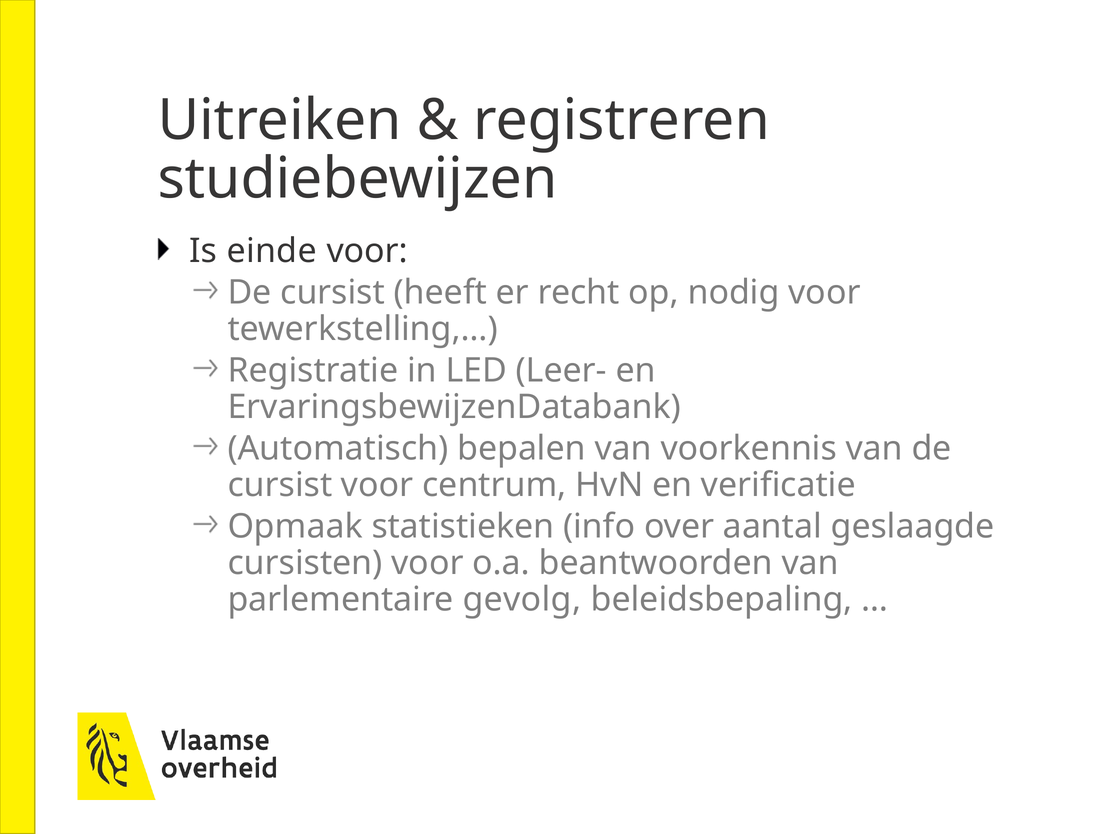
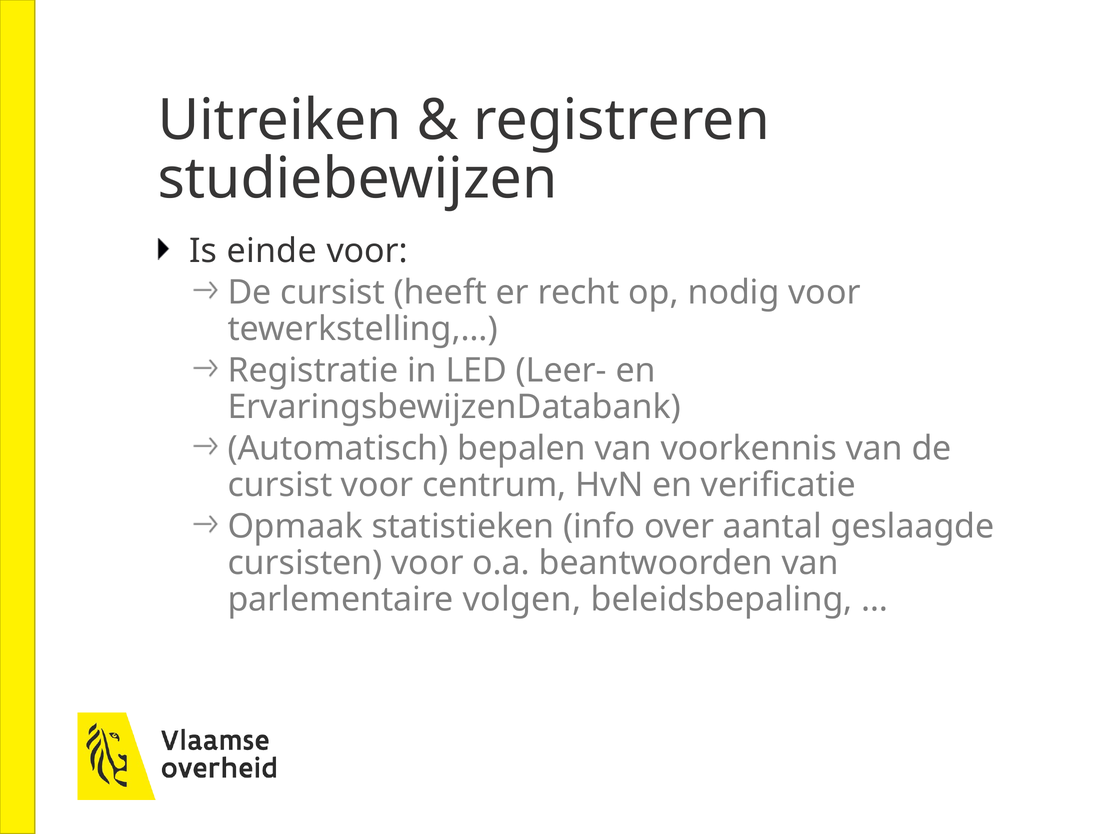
gevolg: gevolg -> volgen (522, 600)
